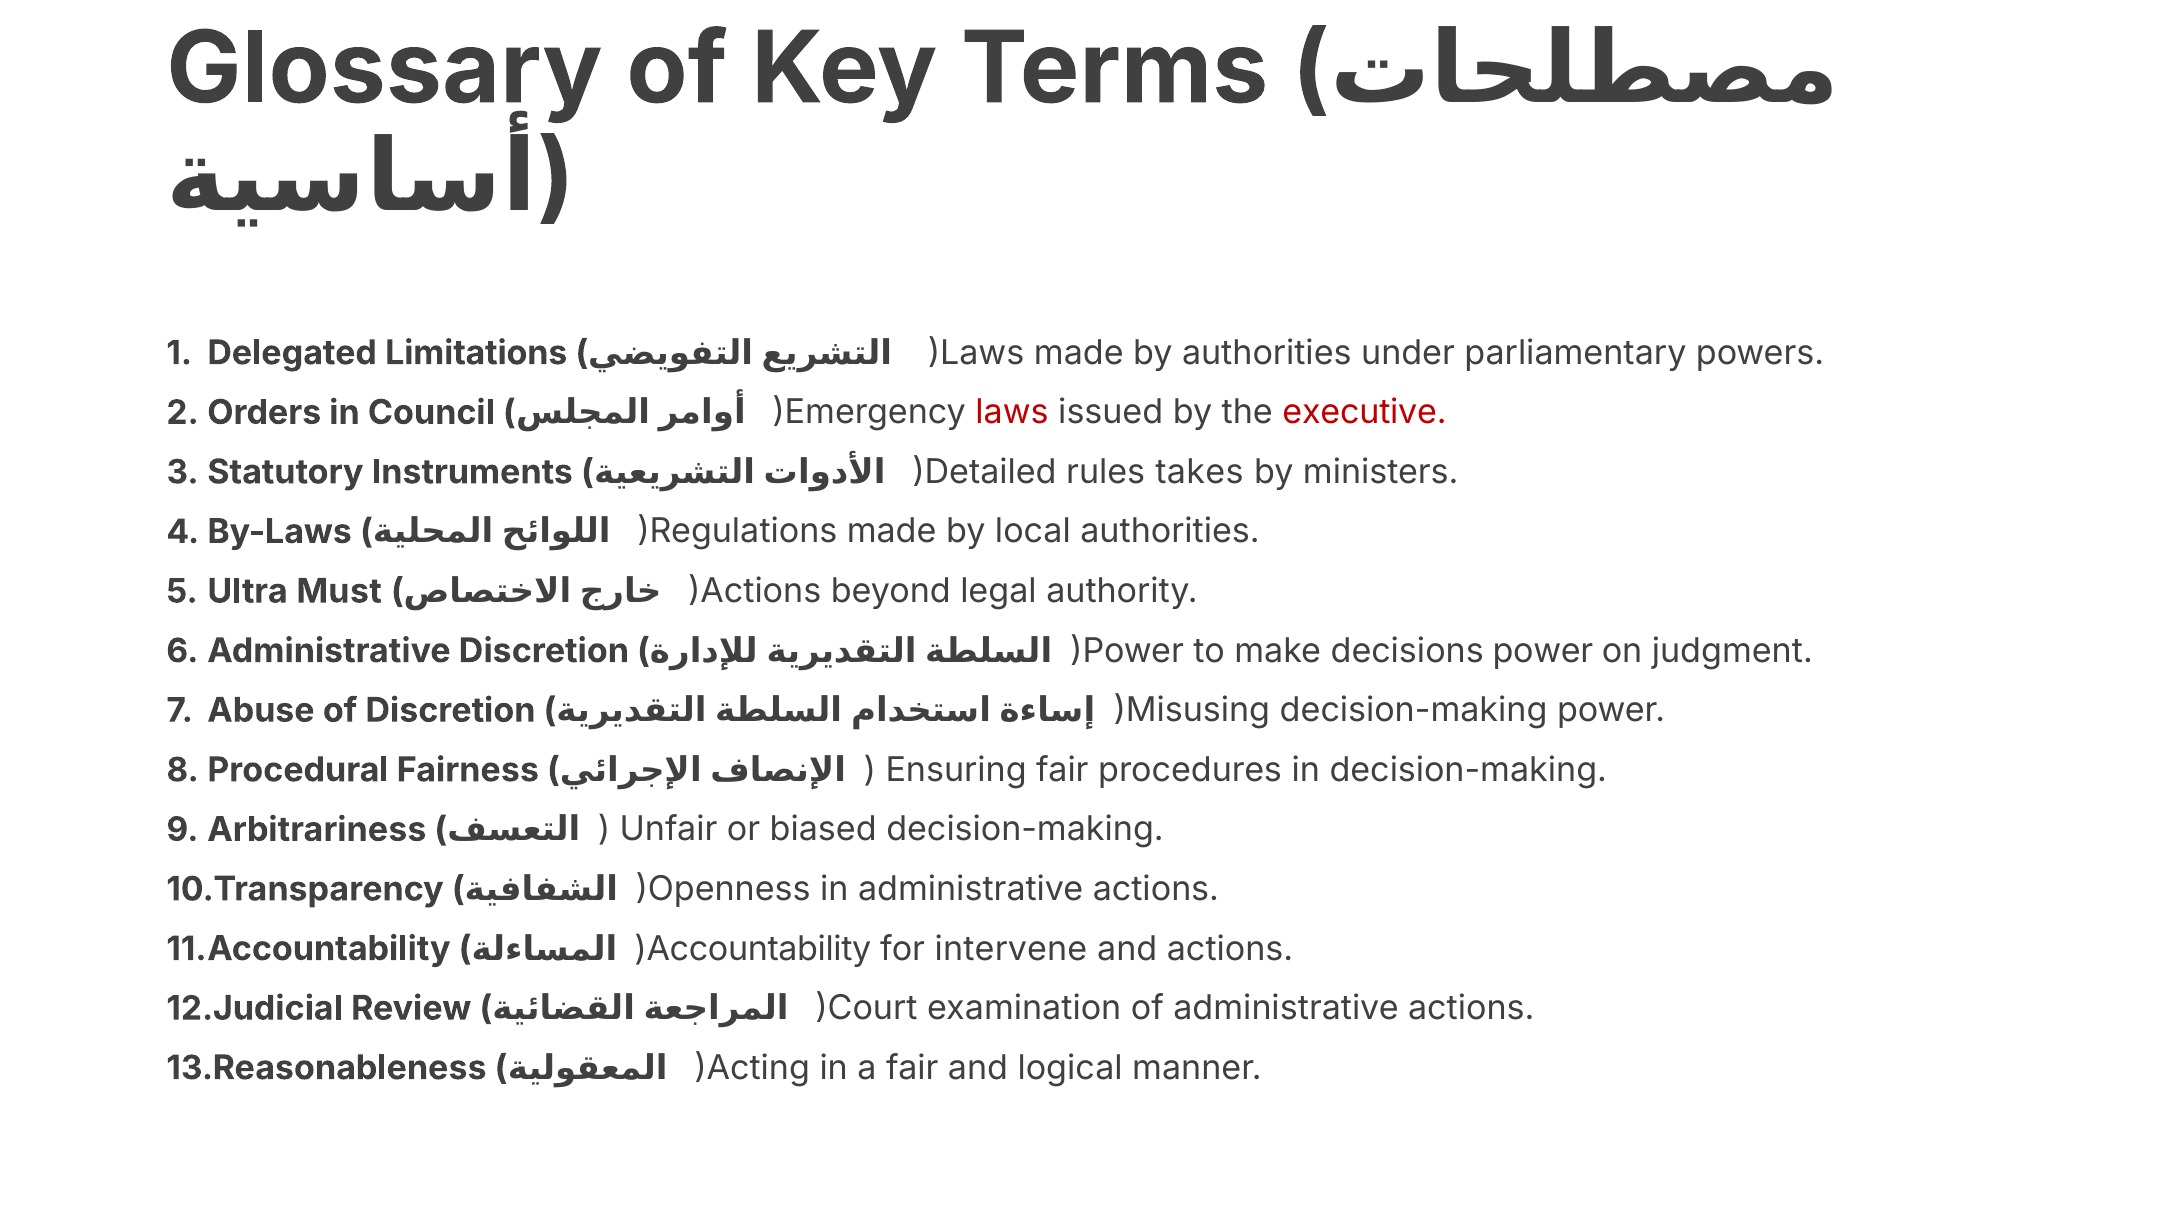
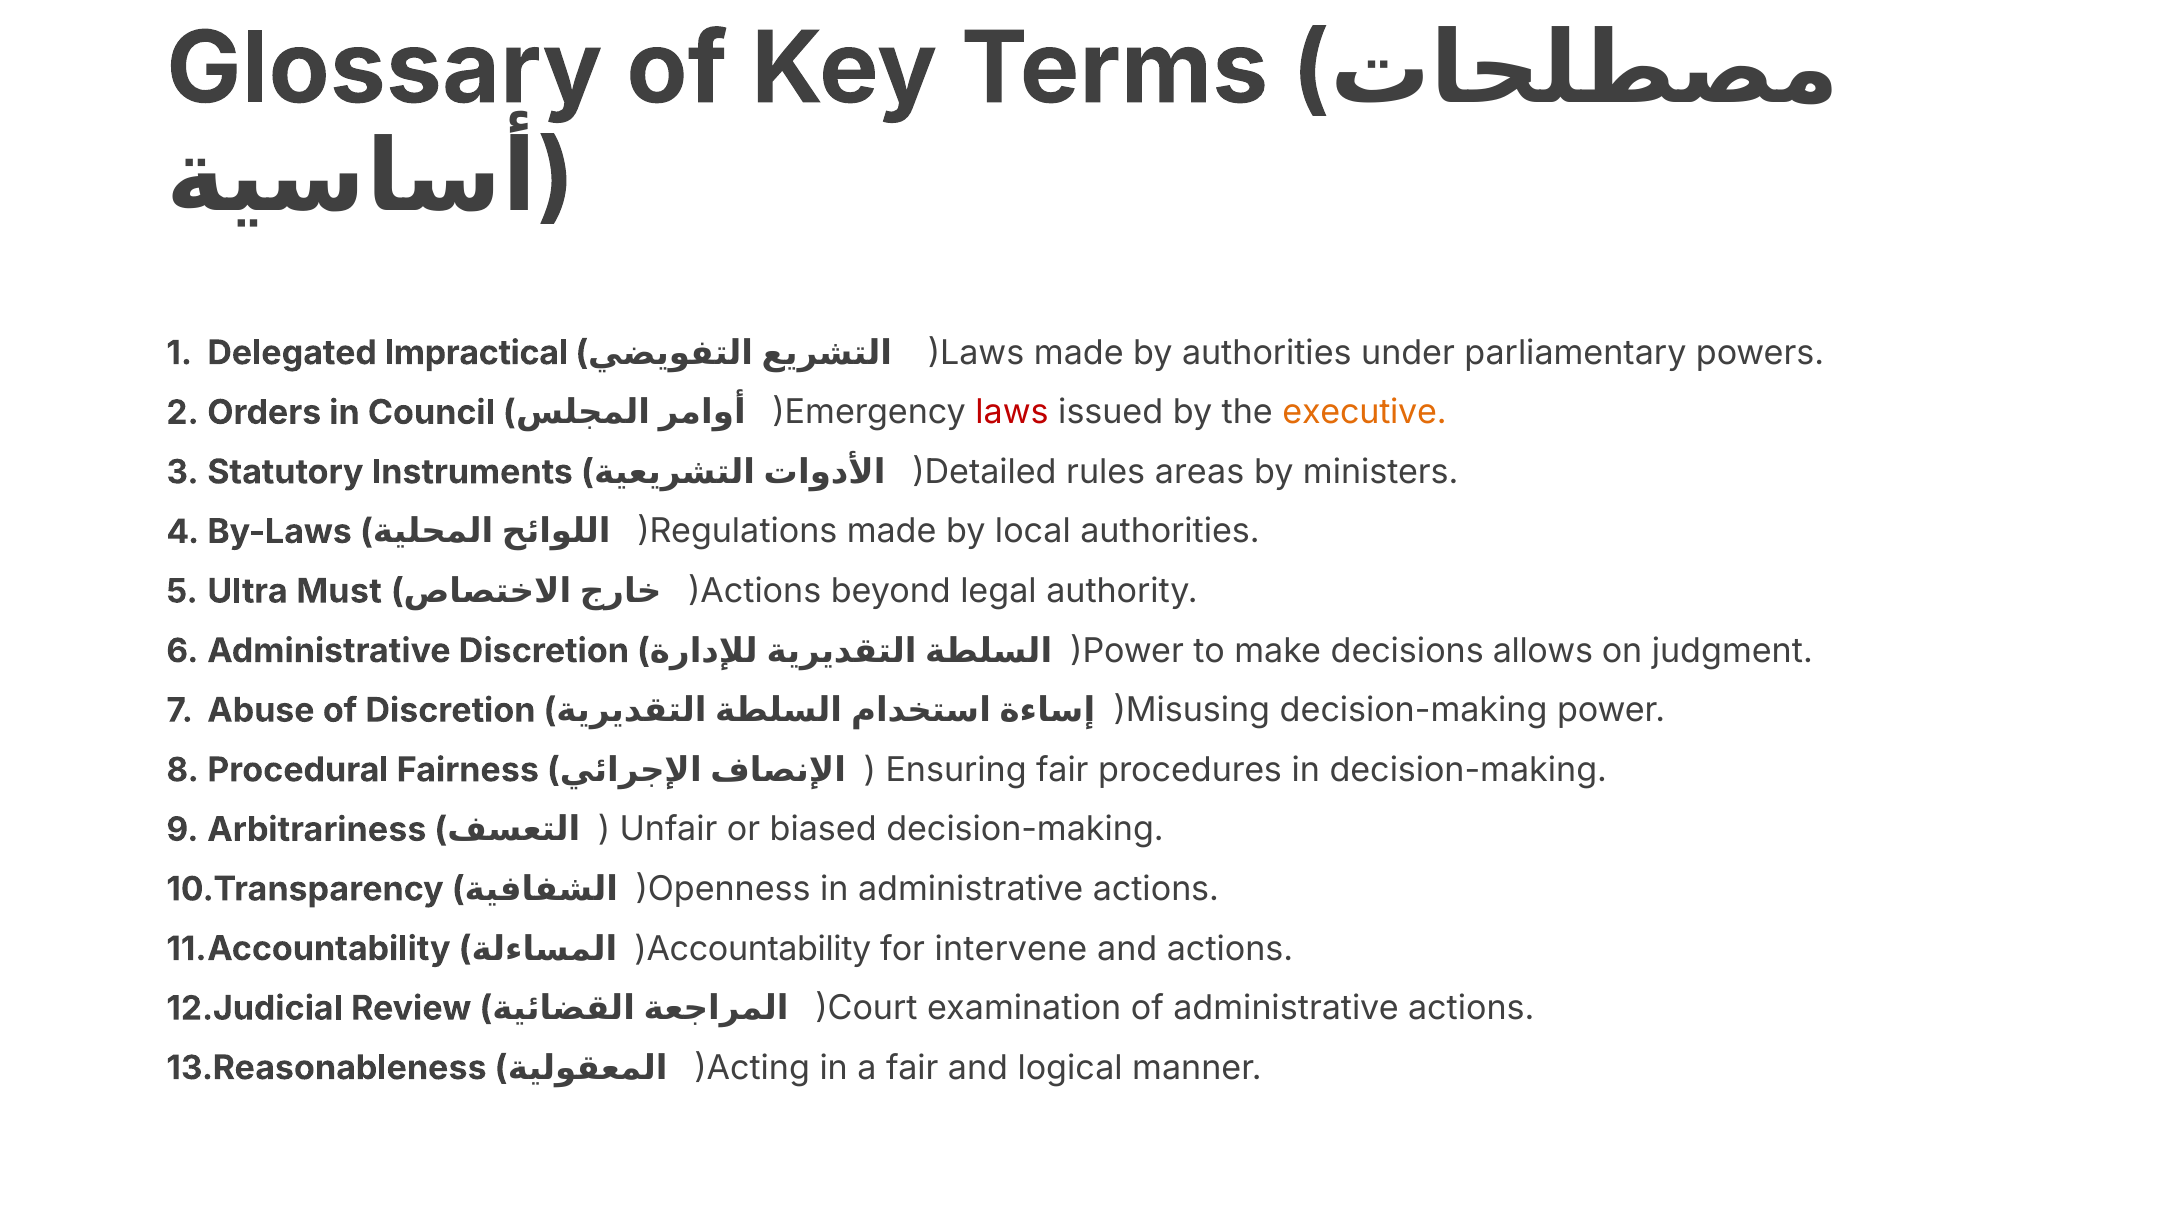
Limitations: Limitations -> Impractical (476, 353)
executive colour: red -> orange (1365, 413)
takes: takes -> areas (1199, 472)
decisions power: power -> allows (1543, 651)
